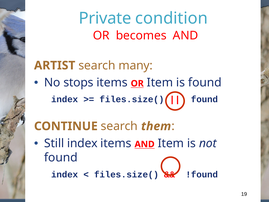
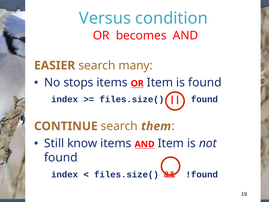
Private: Private -> Versus (105, 18)
ARTIST: ARTIST -> EASIER (55, 65)
Still index: index -> know (82, 143)
